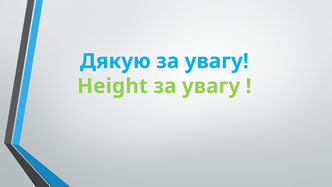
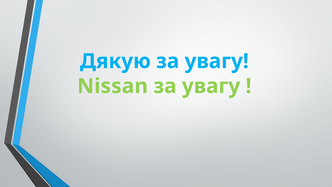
Height: Height -> Nissan (113, 86)
